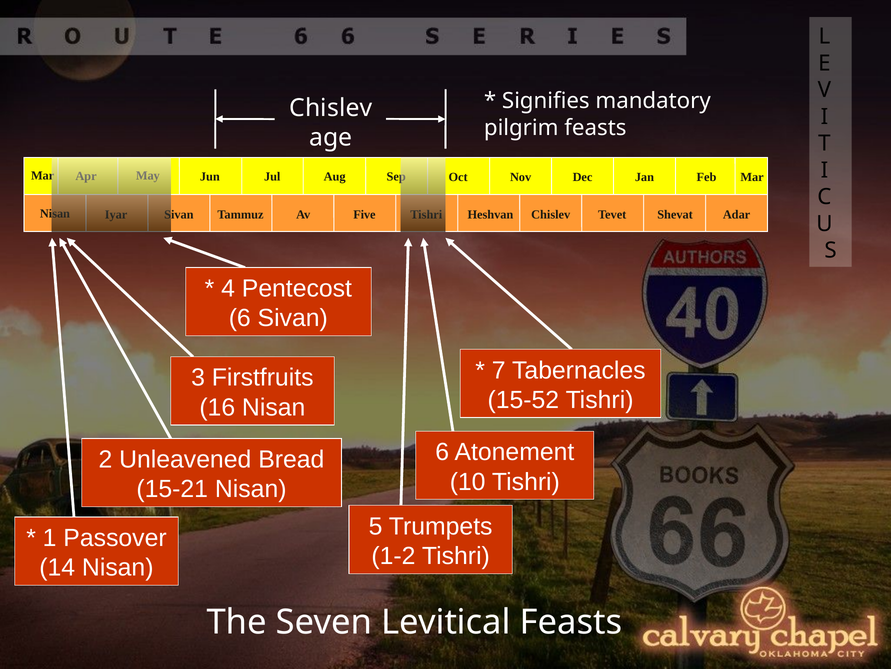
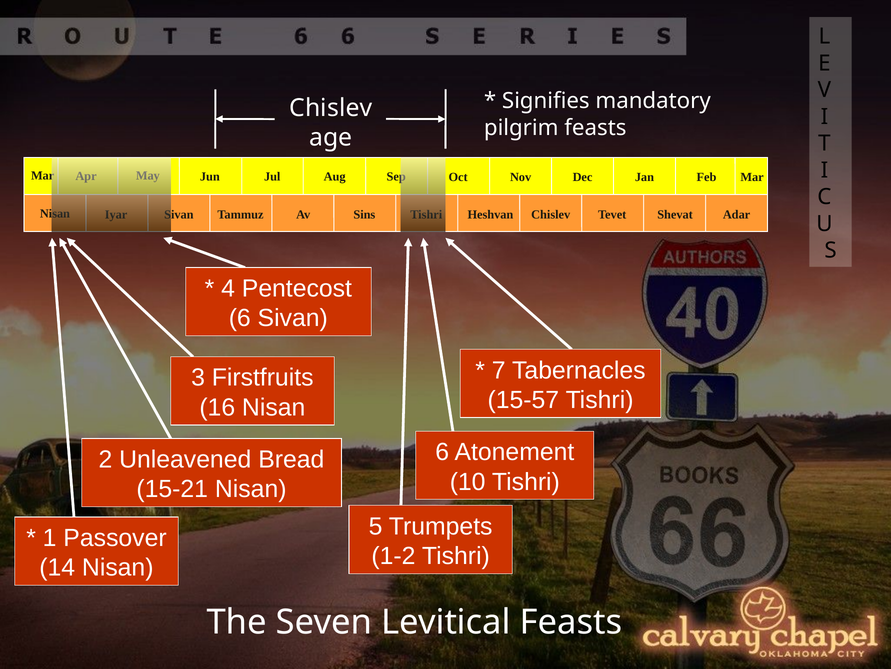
Five: Five -> Sins (364, 214)
15-52: 15-52 -> 15-57 (523, 400)
